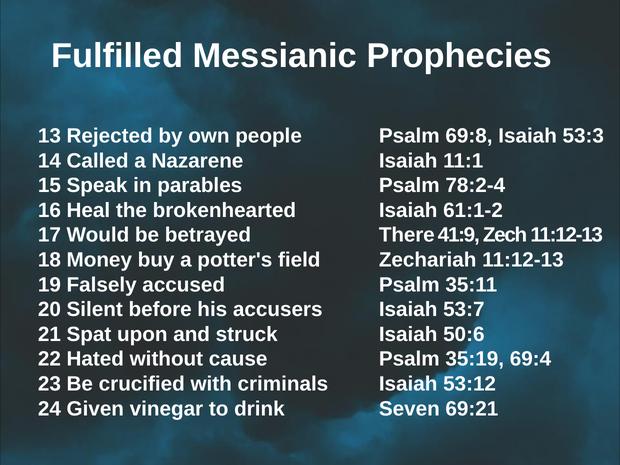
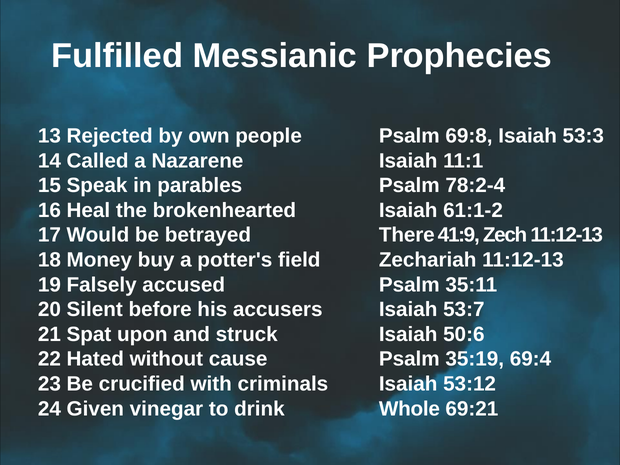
Seven: Seven -> Whole (409, 409)
